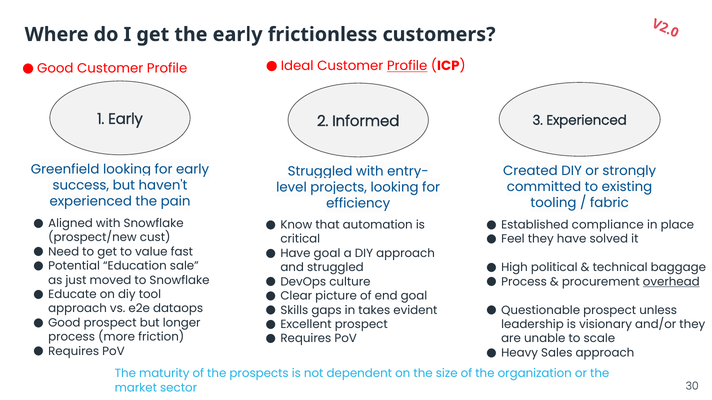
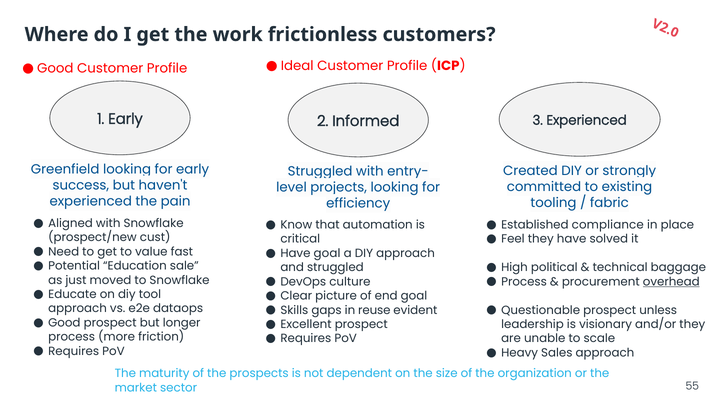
the early: early -> work (238, 35)
Profile underline: present -> none (407, 66)
takes: takes -> reuse (374, 310)
30: 30 -> 55 (692, 386)
